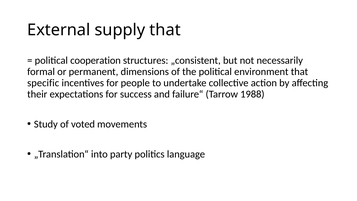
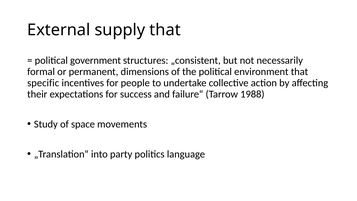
cooperation: cooperation -> government (96, 60)
voted: voted -> space (83, 124)
